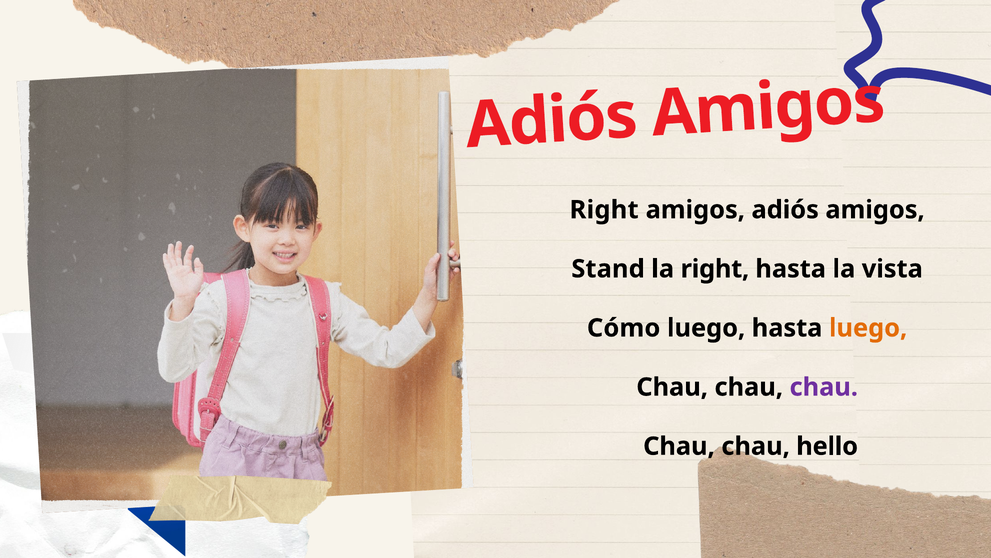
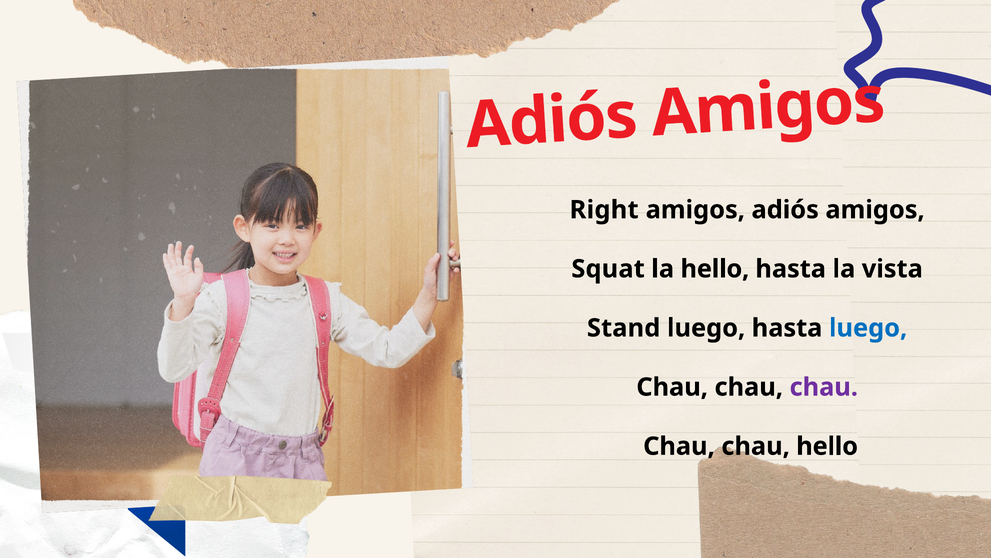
Stand: Stand -> Squat (608, 269)
la right: right -> hello (715, 269)
Cómo: Cómo -> Stand (624, 328)
luego colour: orange -> blue (868, 328)
